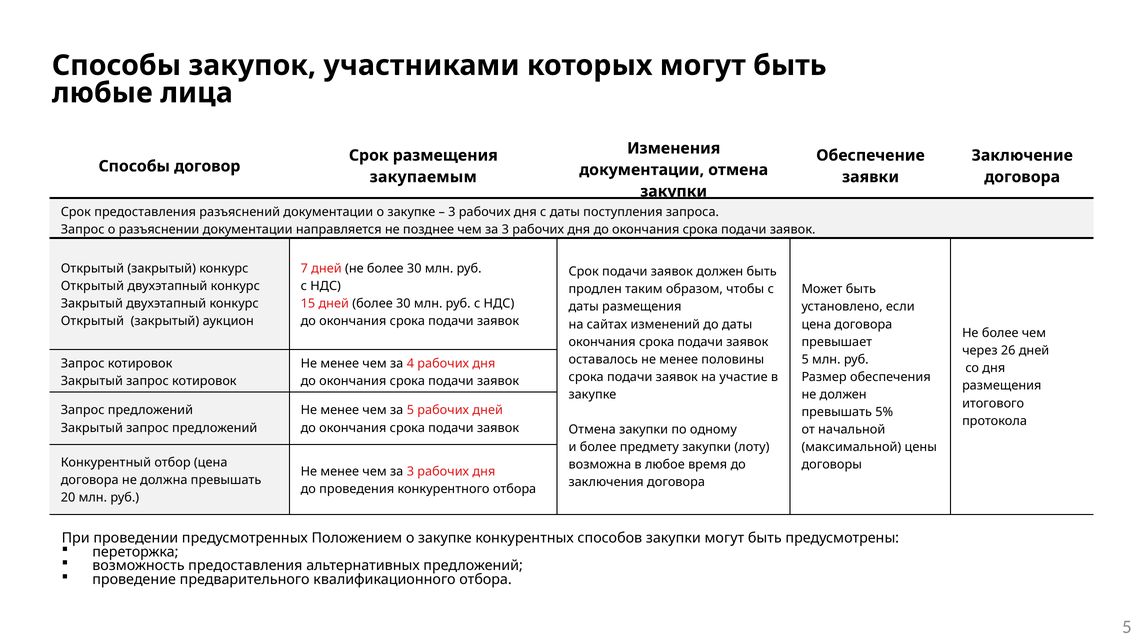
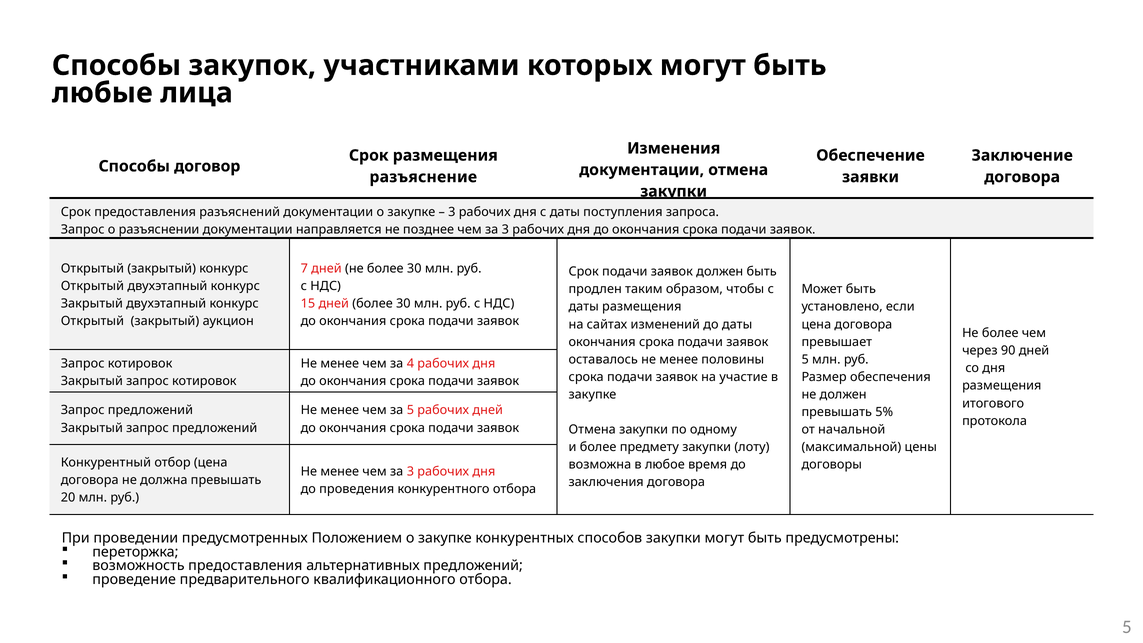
закупаемым: закупаемым -> разъяснение (423, 177)
26: 26 -> 90 (1008, 351)
